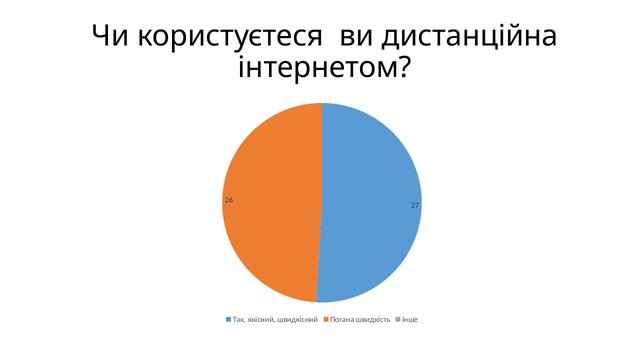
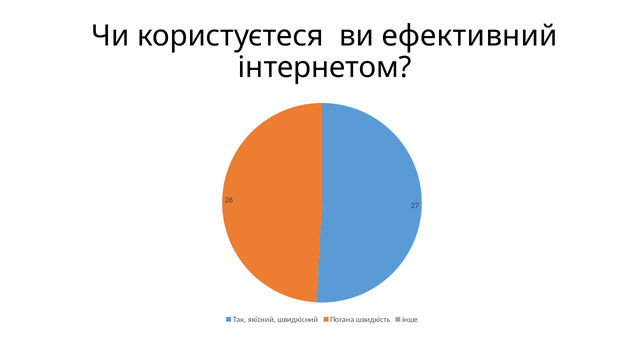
дистанційна: дистанційна -> ефективний (470, 36)
